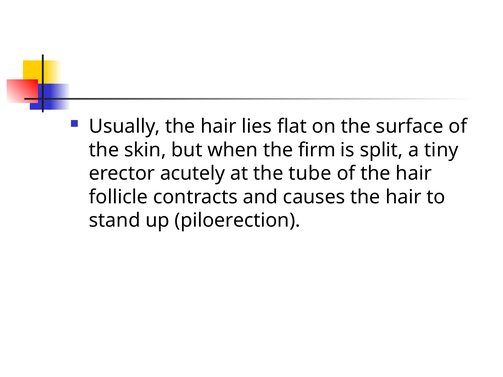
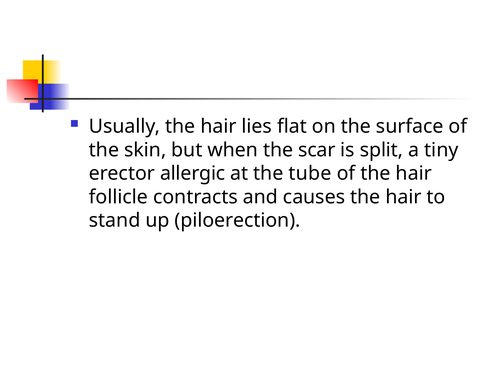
firm: firm -> scar (317, 150)
acutely: acutely -> allergic (193, 174)
